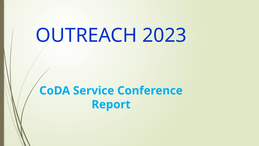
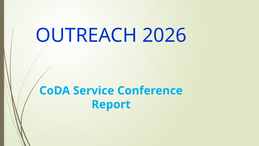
2023: 2023 -> 2026 (164, 35)
